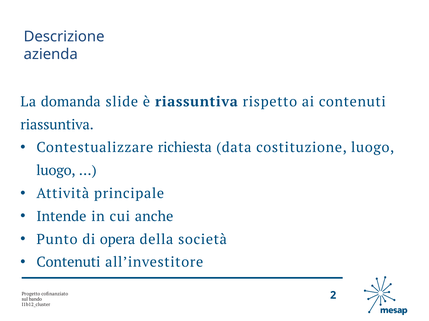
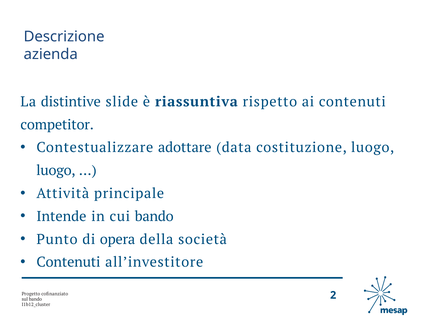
domanda: domanda -> distintive (71, 102)
riassuntiva: riassuntiva -> competitor (57, 125)
richiesta: richiesta -> adottare (185, 148)
cui anche: anche -> bando (154, 217)
